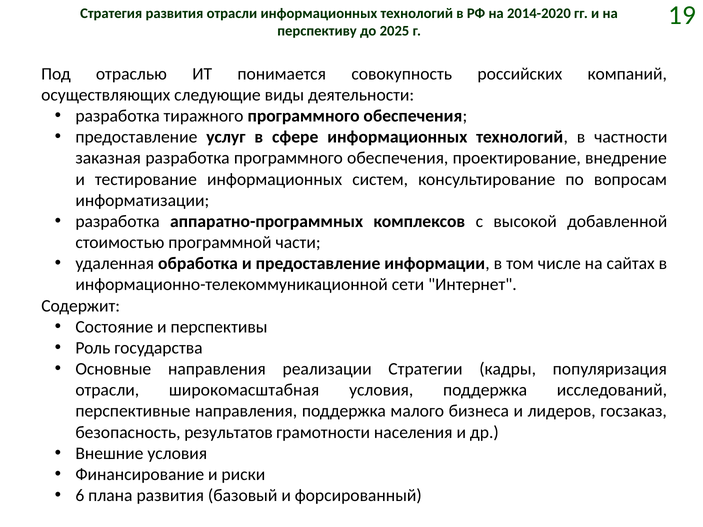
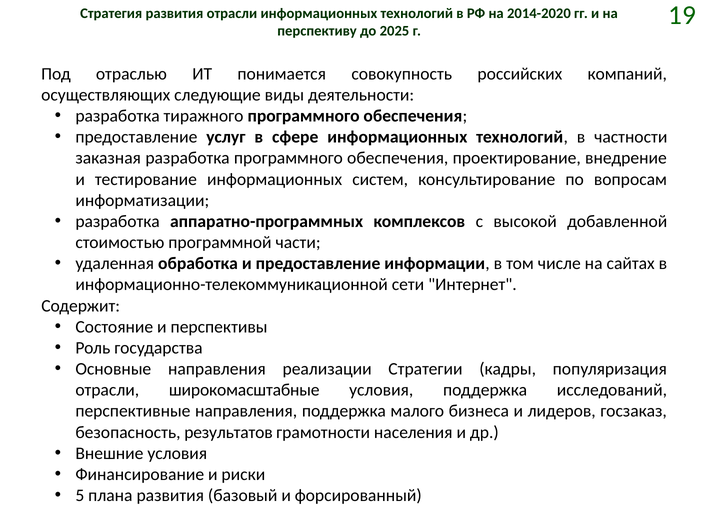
широкомасштабная: широкомасштабная -> широкомасштабные (244, 390)
6: 6 -> 5 (80, 496)
